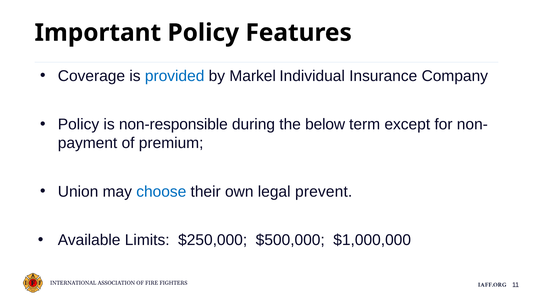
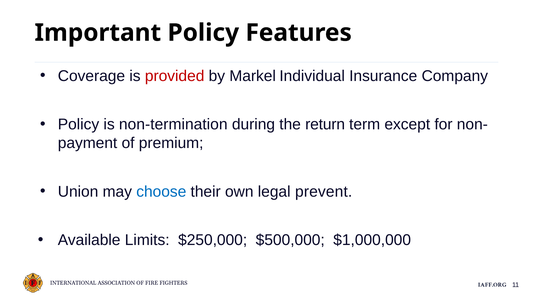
provided colour: blue -> red (175, 76)
non-responsible: non-responsible -> non-termination (173, 124)
below: below -> return (325, 124)
